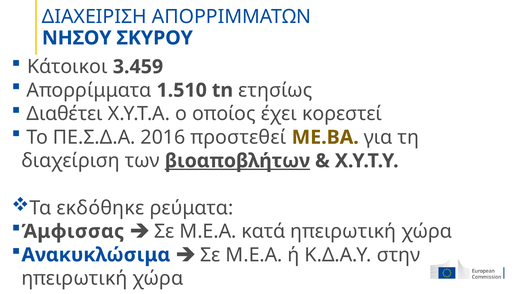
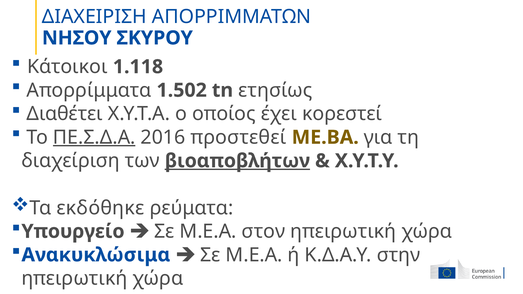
3.459: 3.459 -> 1.118 (138, 67)
1.510: 1.510 -> 1.502 (182, 90)
ΠΕ.Σ.Δ.Α underline: none -> present (94, 137)
Άμφισσας: Άμφισσας -> Υπουργείο (73, 232)
κατά: κατά -> στον (263, 232)
